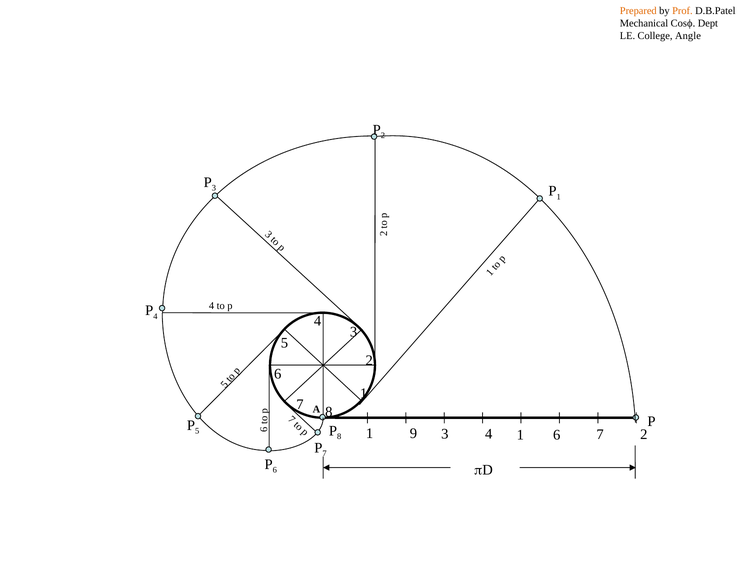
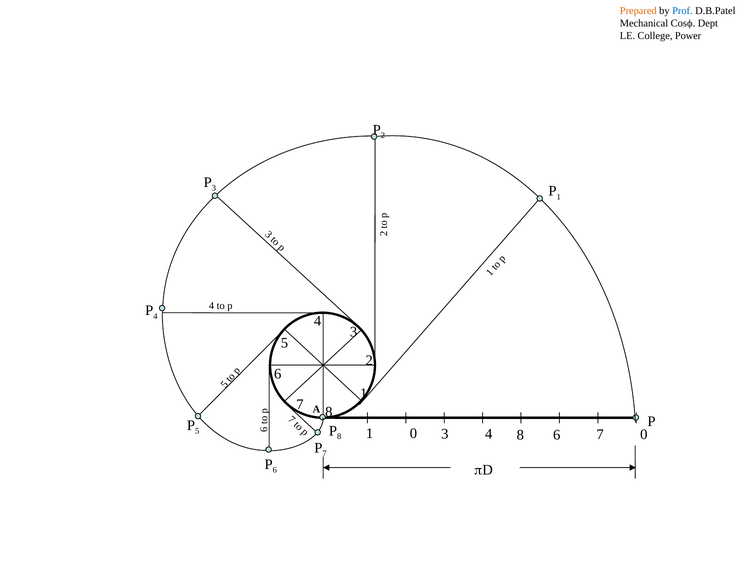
Prof colour: orange -> blue (682, 11)
Angle: Angle -> Power (688, 36)
1 9: 9 -> 0 (413, 434)
4 1: 1 -> 8 (520, 435)
7 2: 2 -> 0 (644, 435)
